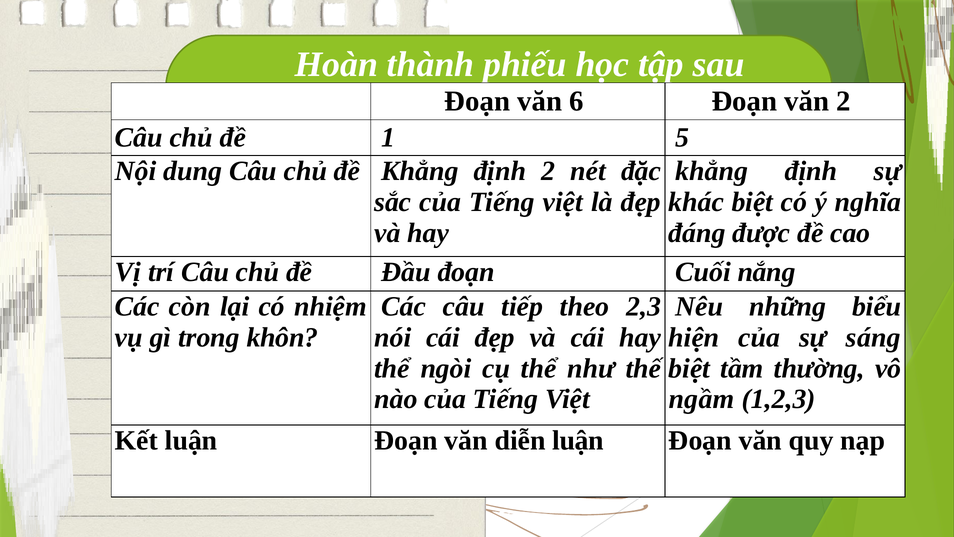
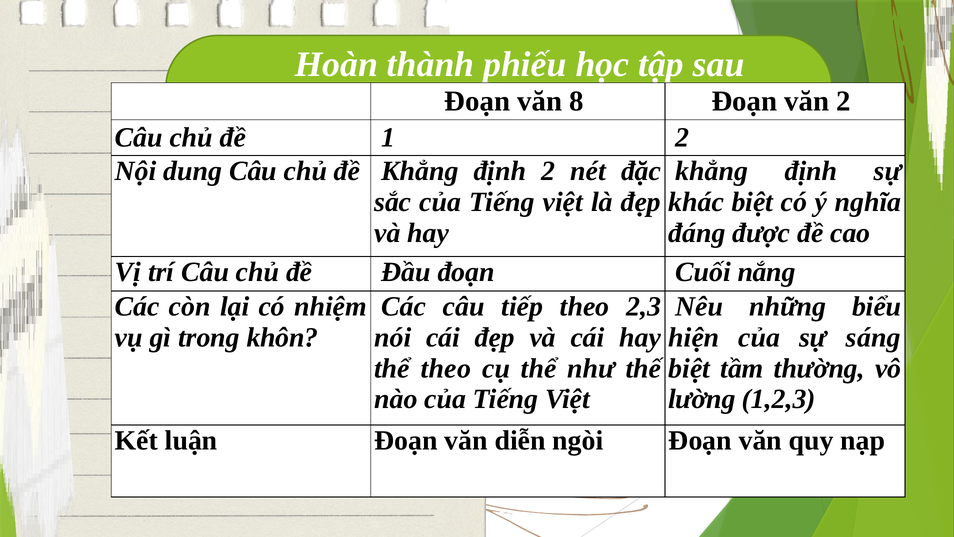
6: 6 -> 8 (577, 101)
1 5: 5 -> 2 (682, 137)
thể ngòi: ngòi -> theo (446, 368)
ngầm: ngầm -> lường (702, 399)
diễn luận: luận -> ngòi (578, 440)
